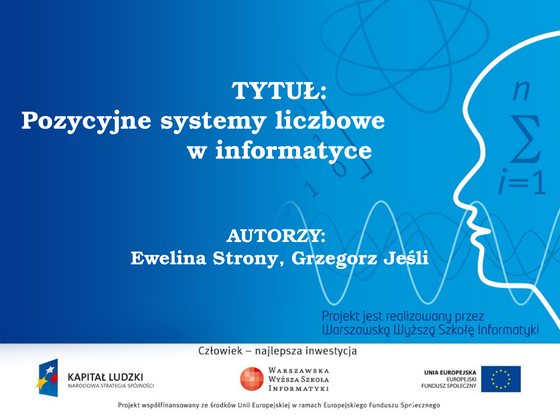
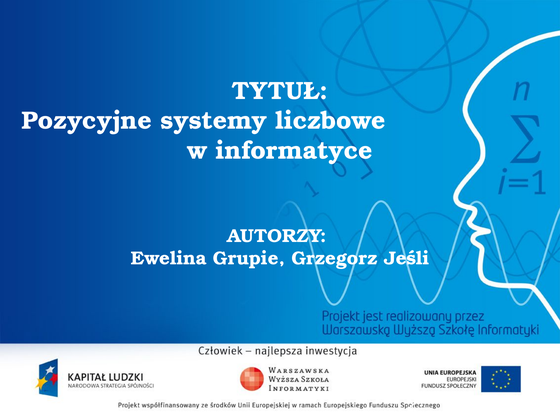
Strony: Strony -> Grupie (249, 258)
